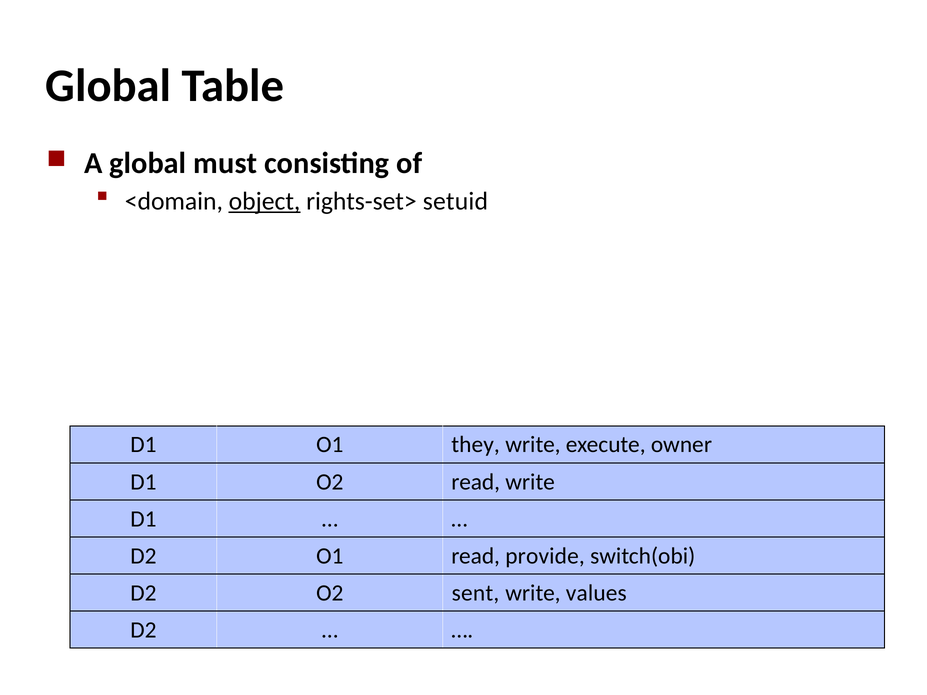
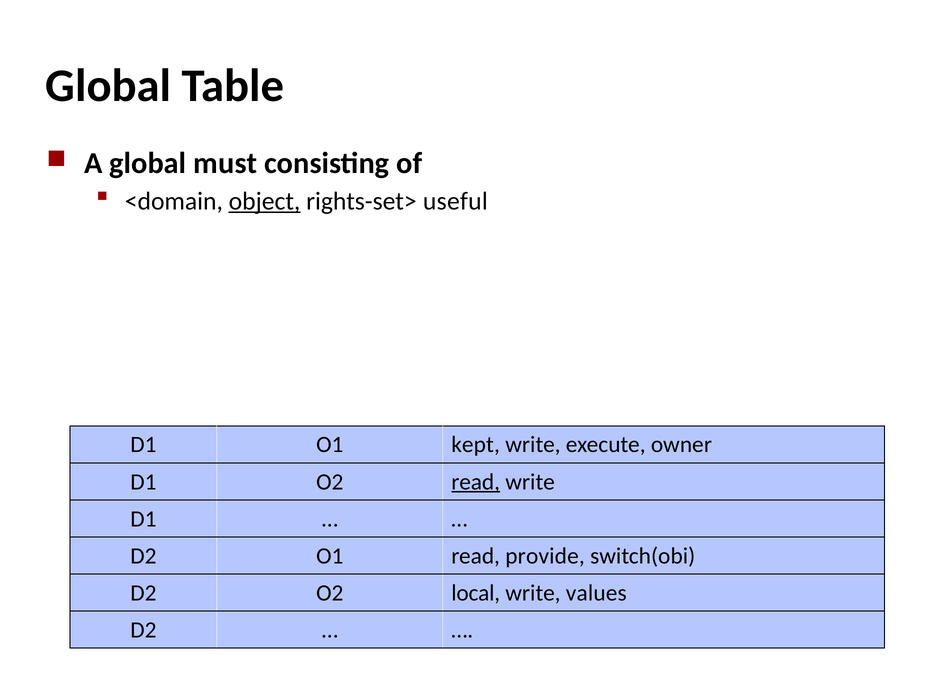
setuid: setuid -> useful (455, 201)
they: they -> kept (476, 445)
read underline: none -> present (476, 482)
sent: sent -> local (476, 593)
